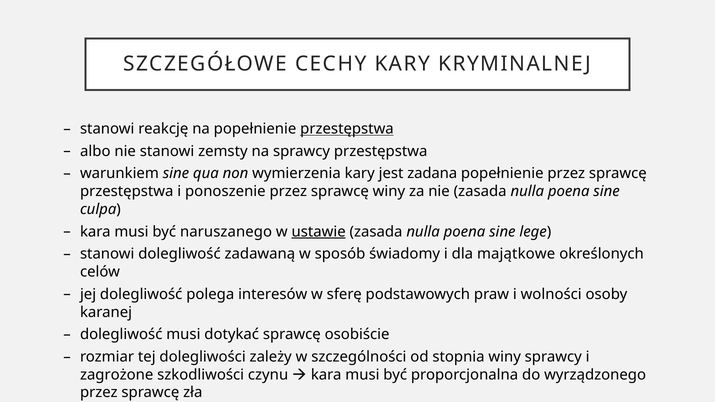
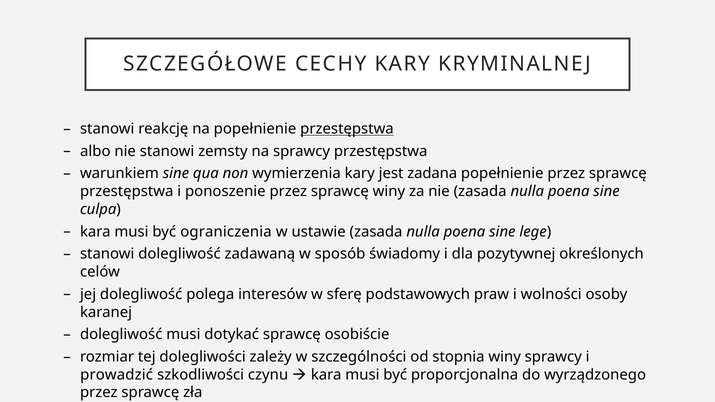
naruszanego: naruszanego -> ograniczenia (226, 232)
ustawie underline: present -> none (319, 232)
majątkowe: majątkowe -> pozytywnej (516, 254)
zagrożone: zagrożone -> prowadzić (117, 375)
